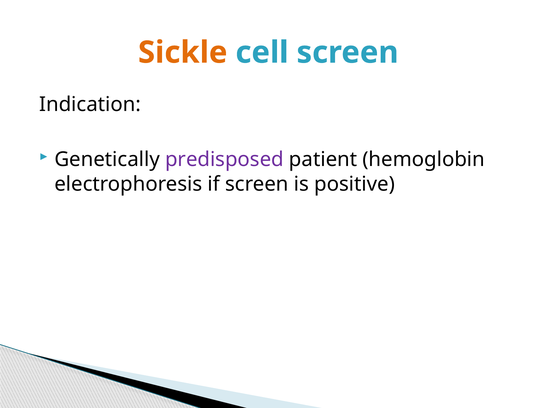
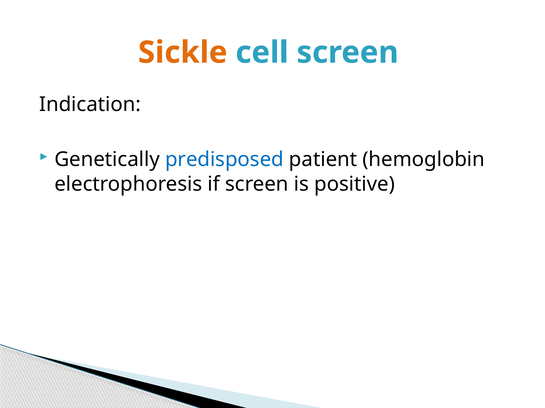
predisposed colour: purple -> blue (224, 160)
